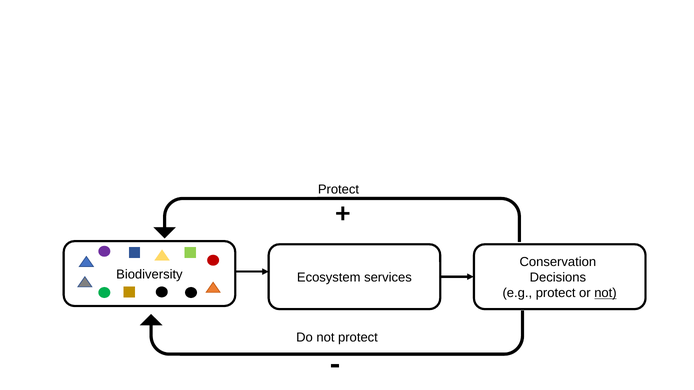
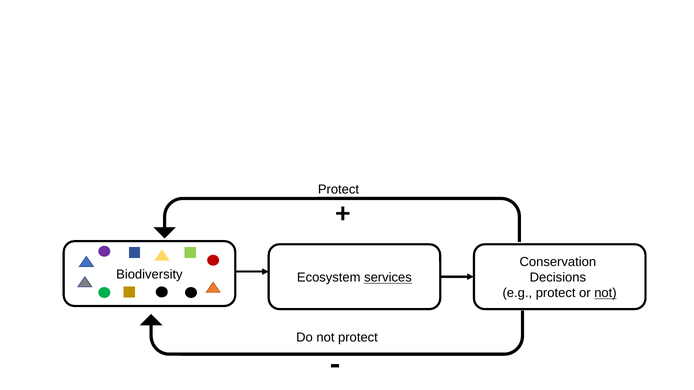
services underline: none -> present (388, 278)
